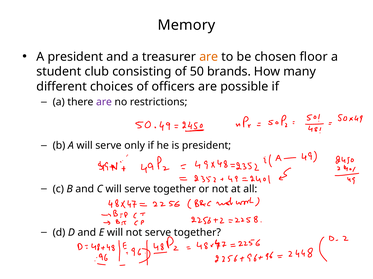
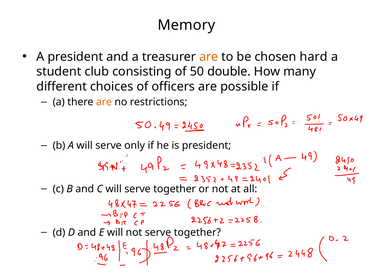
floor: floor -> hard (314, 57)
brands: brands -> double (229, 72)
are colour: purple -> orange (104, 102)
